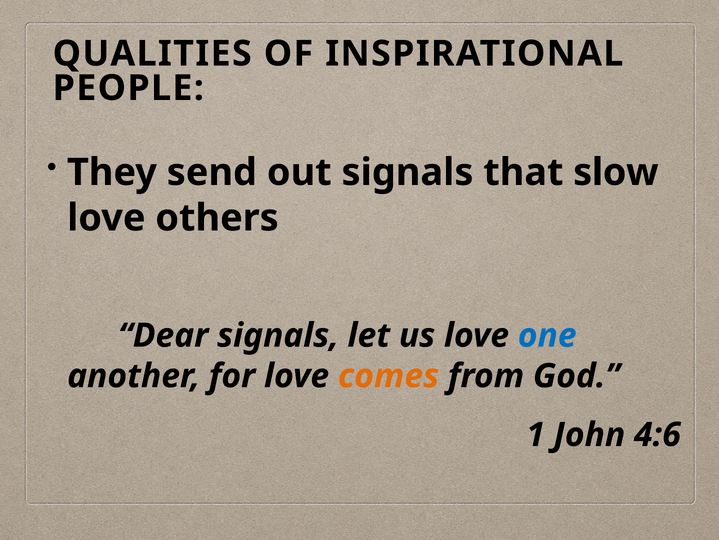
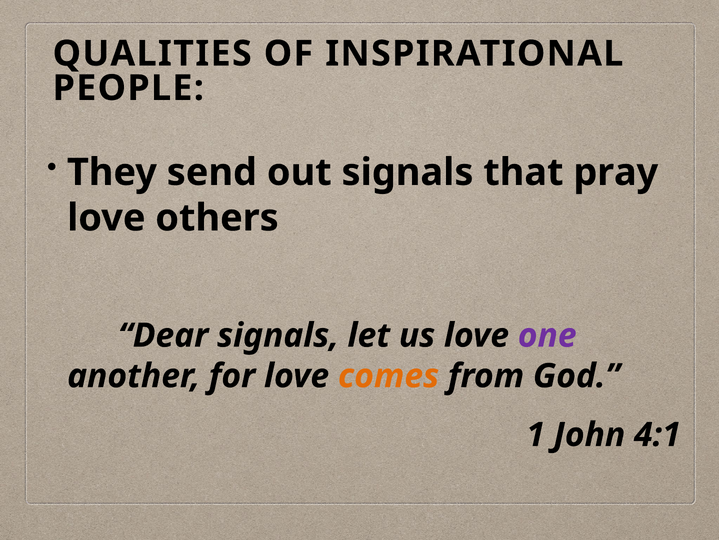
slow: slow -> pray (616, 172)
one colour: blue -> purple (547, 335)
4:6: 4:6 -> 4:1 (657, 434)
